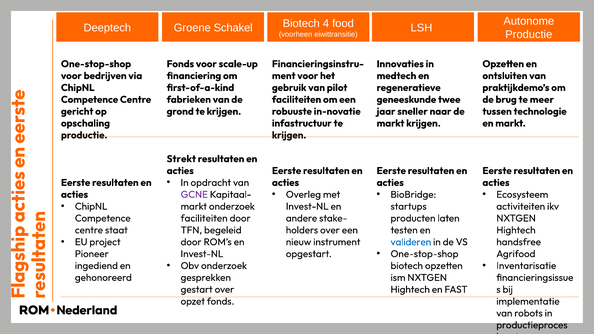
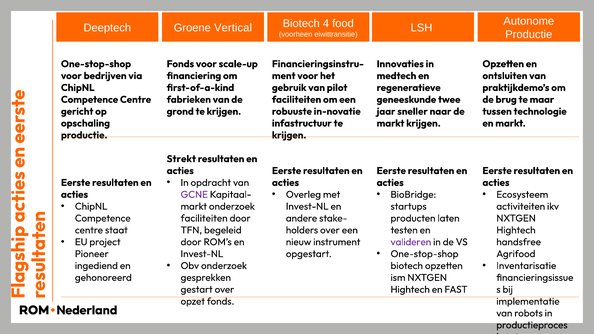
Schakel: Schakel -> Vertical (233, 28)
meer: meer -> maar (542, 100)
valideren colour: blue -> purple (411, 242)
